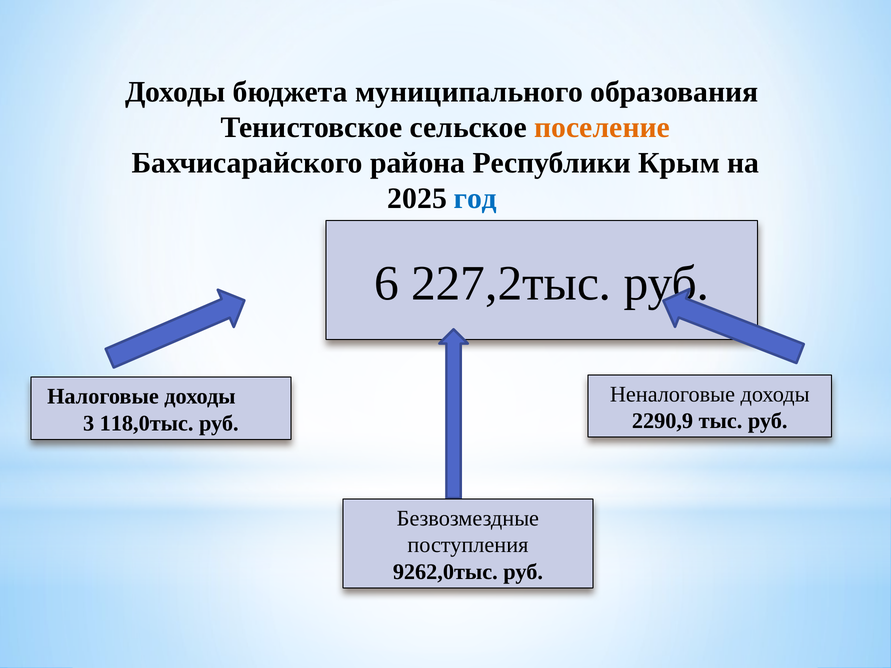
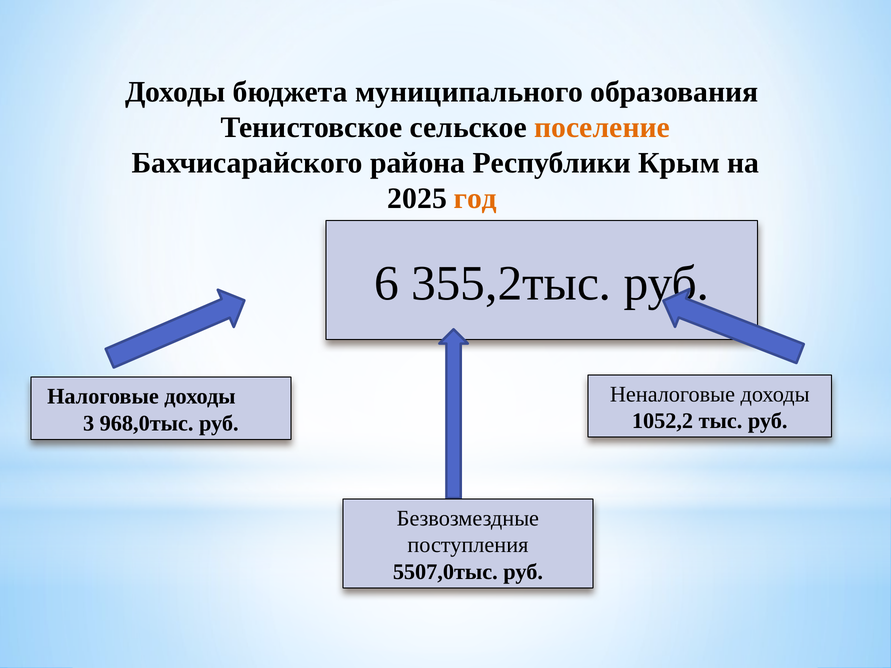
год colour: blue -> orange (475, 199)
227,2тыс: 227,2тыс -> 355,2тыс (511, 283)
2290,9: 2290,9 -> 1052,2 (663, 421)
118,0тыс: 118,0тыс -> 968,0тыс (147, 423)
9262,0тыс: 9262,0тыс -> 5507,0тыс (445, 572)
